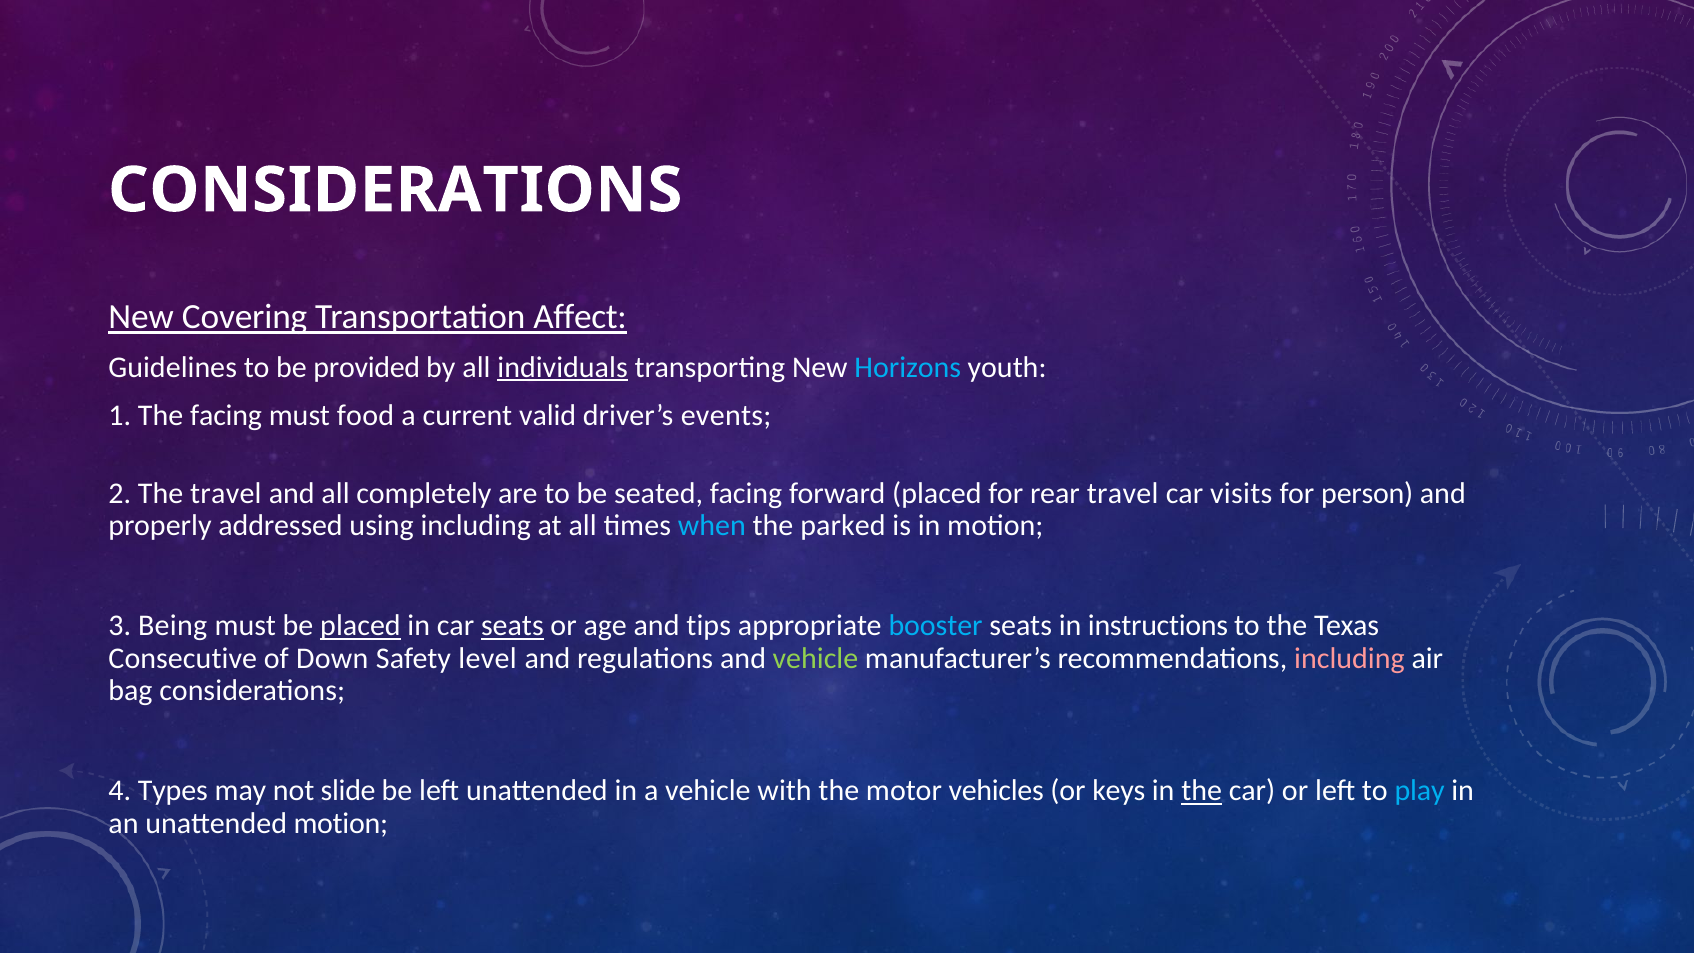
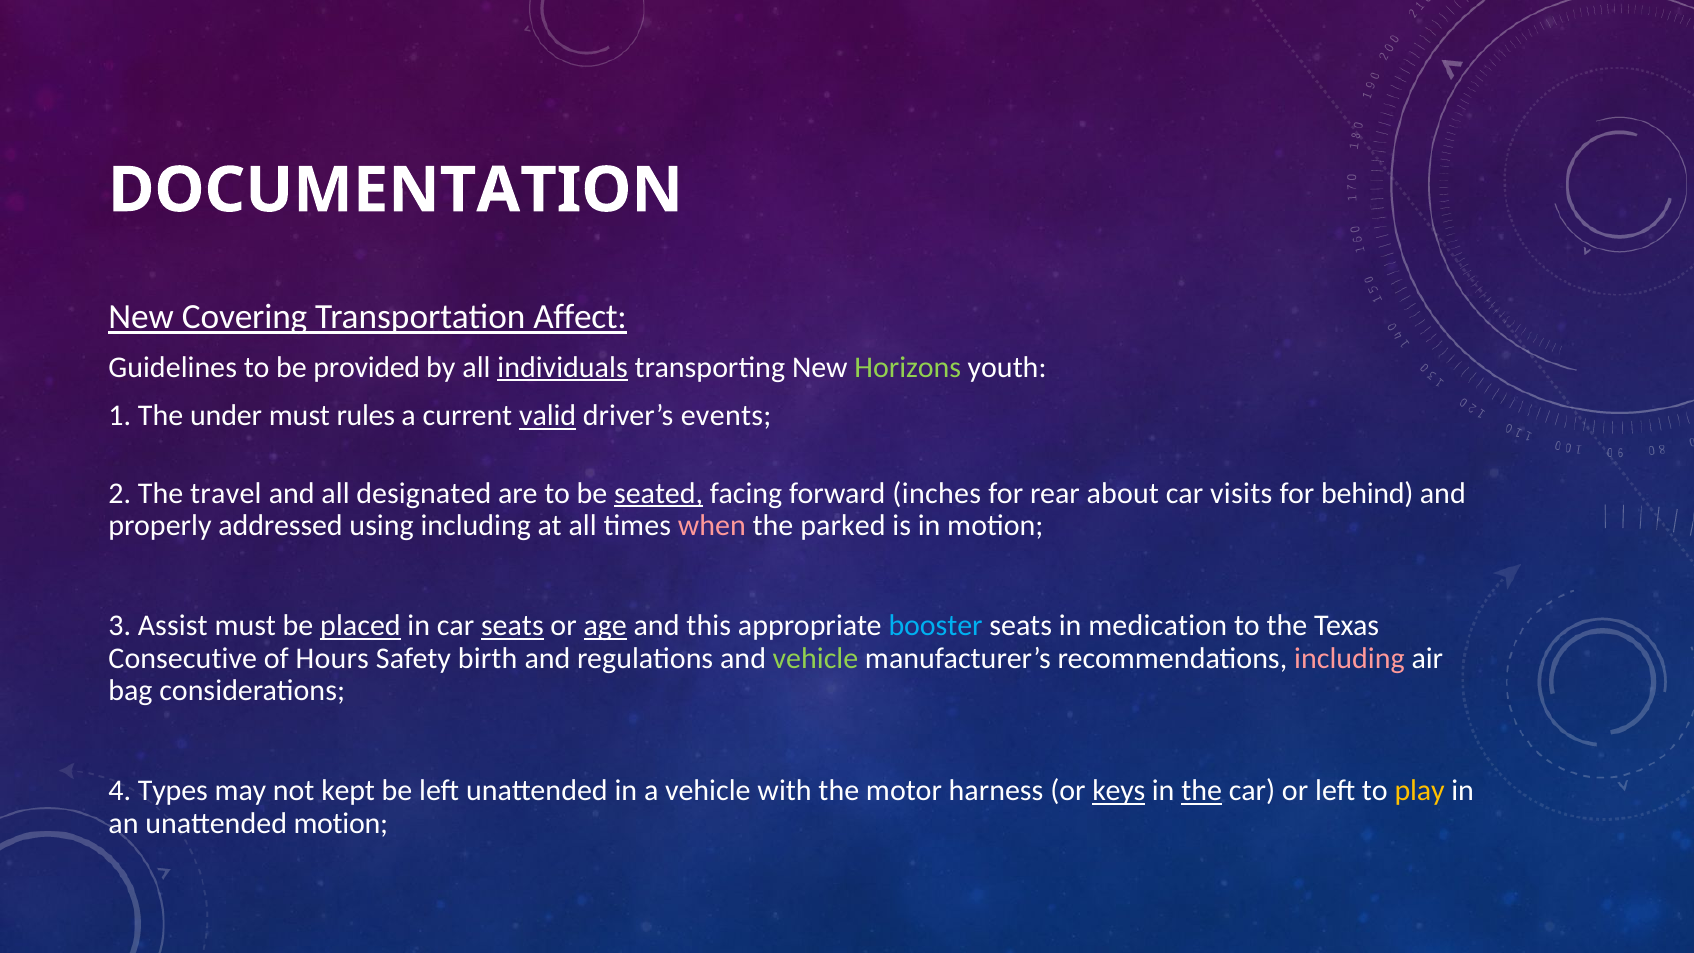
CONSIDERATIONS: CONSIDERATIONS -> DOCUMENTATION (396, 190)
Horizons colour: light blue -> light green (908, 367)
The facing: facing -> under (226, 416)
food: food -> rules (366, 416)
valid underline: none -> present (548, 416)
completely: completely -> designated (424, 493)
seated underline: none -> present (659, 493)
forward placed: placed -> inches (937, 493)
rear travel: travel -> about (1123, 493)
person: person -> behind (1367, 493)
when colour: light blue -> pink (712, 526)
Being: Being -> Assist (173, 626)
age underline: none -> present (605, 626)
tips: tips -> this (709, 626)
instructions: instructions -> medication (1158, 626)
Down: Down -> Hours (332, 658)
level: level -> birth (488, 658)
slide: slide -> kept (348, 791)
vehicles: vehicles -> harness (996, 791)
keys underline: none -> present (1119, 791)
play colour: light blue -> yellow (1420, 791)
